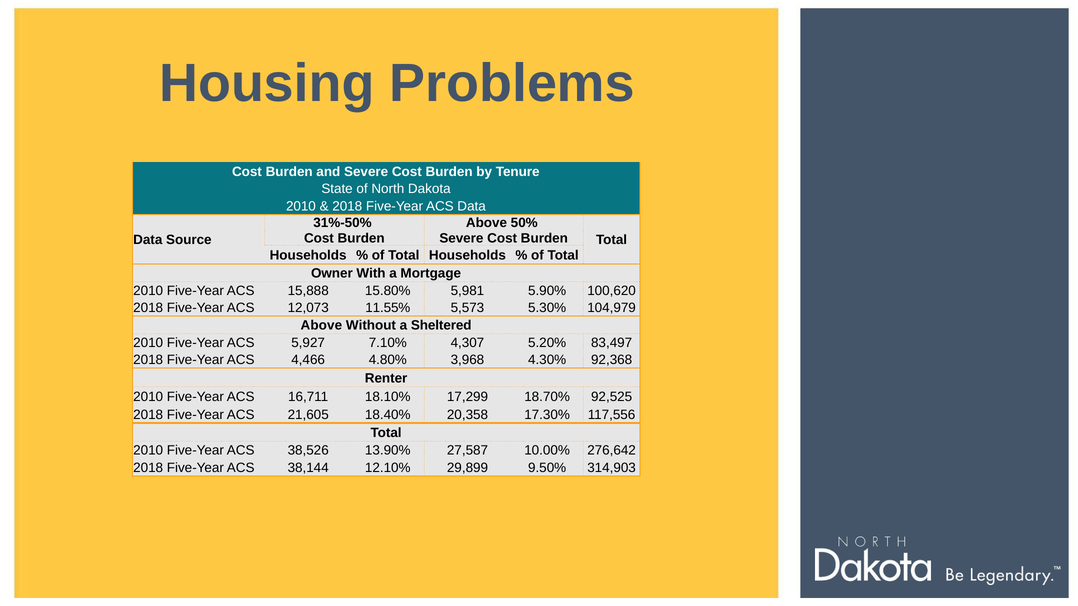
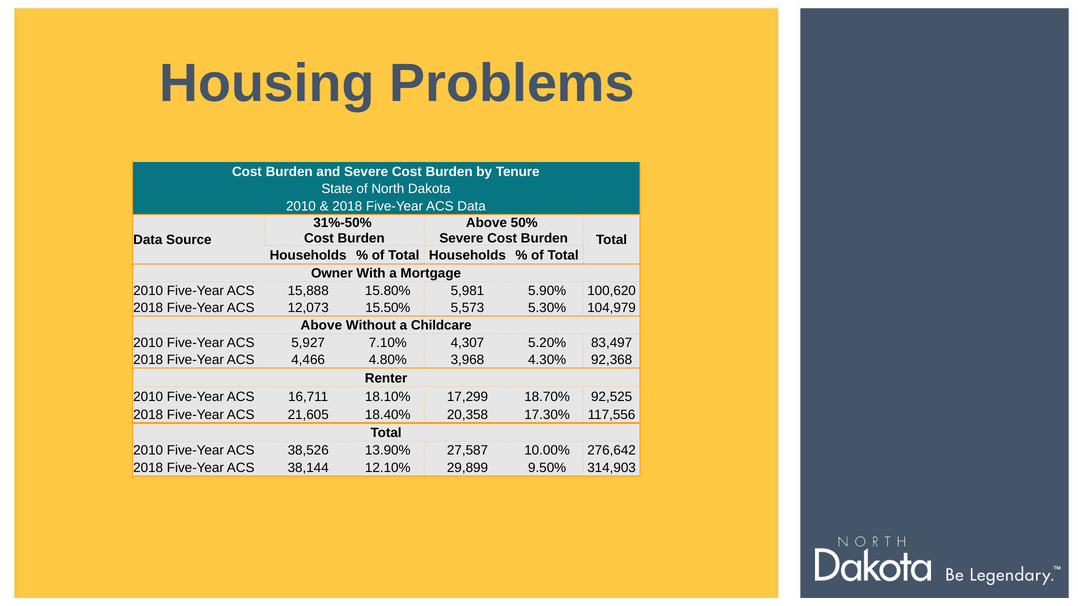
11.55%: 11.55% -> 15.50% (388, 308)
Sheltered: Sheltered -> Childcare (441, 326)
